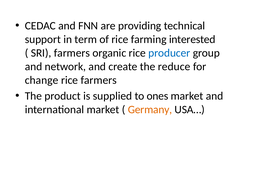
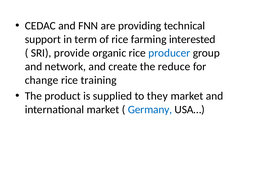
SRI farmers: farmers -> provide (72, 53)
rice farmers: farmers -> training (99, 80)
ones: ones -> they (157, 96)
Germany colour: orange -> blue (150, 110)
